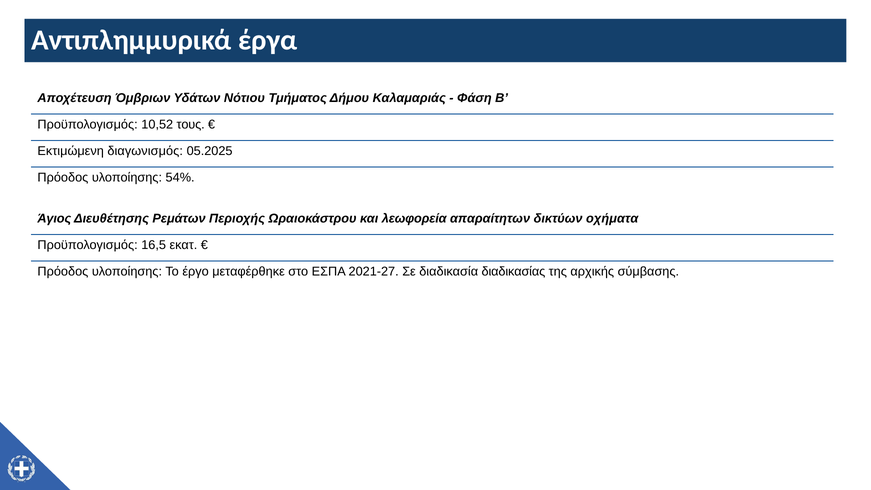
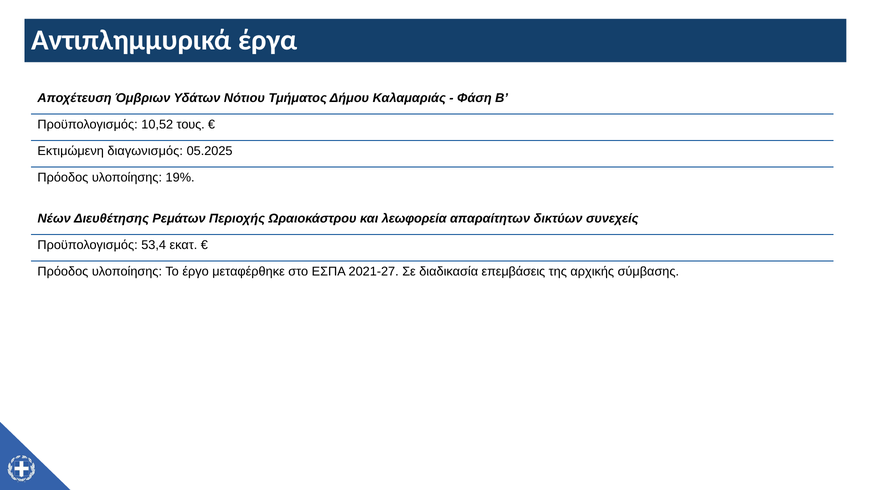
54%: 54% -> 19% (180, 178)
Άγιος: Άγιος -> Νέων (54, 219)
οχήματα: οχήματα -> συνεχείς (612, 219)
16,5: 16,5 -> 53,4 (154, 245)
διαδικασίας: διαδικασίας -> επεμβάσεις (513, 272)
